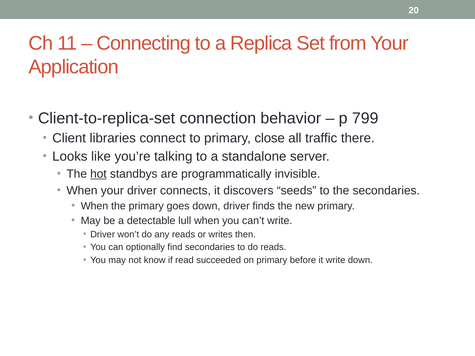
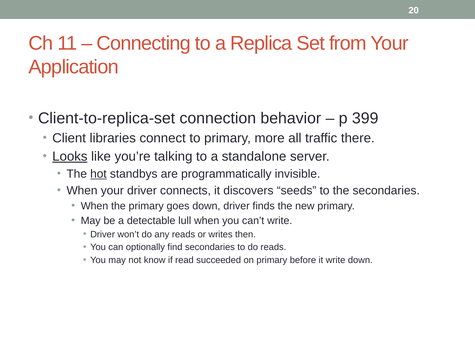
799: 799 -> 399 (365, 118)
close: close -> more (270, 138)
Looks underline: none -> present (70, 157)
